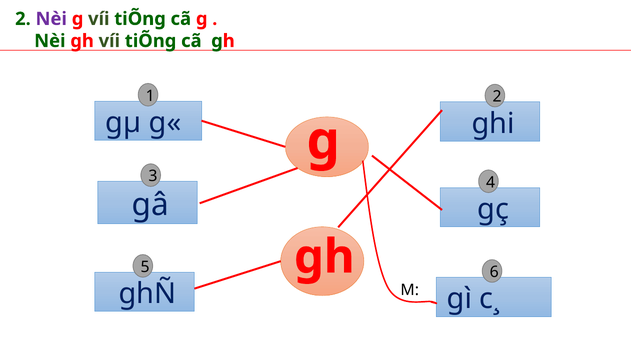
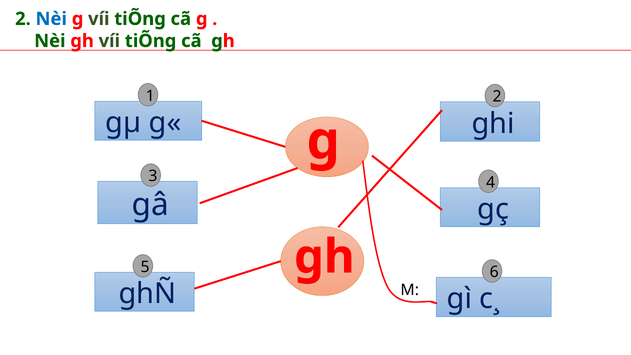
Nèi colour: purple -> blue (51, 19)
